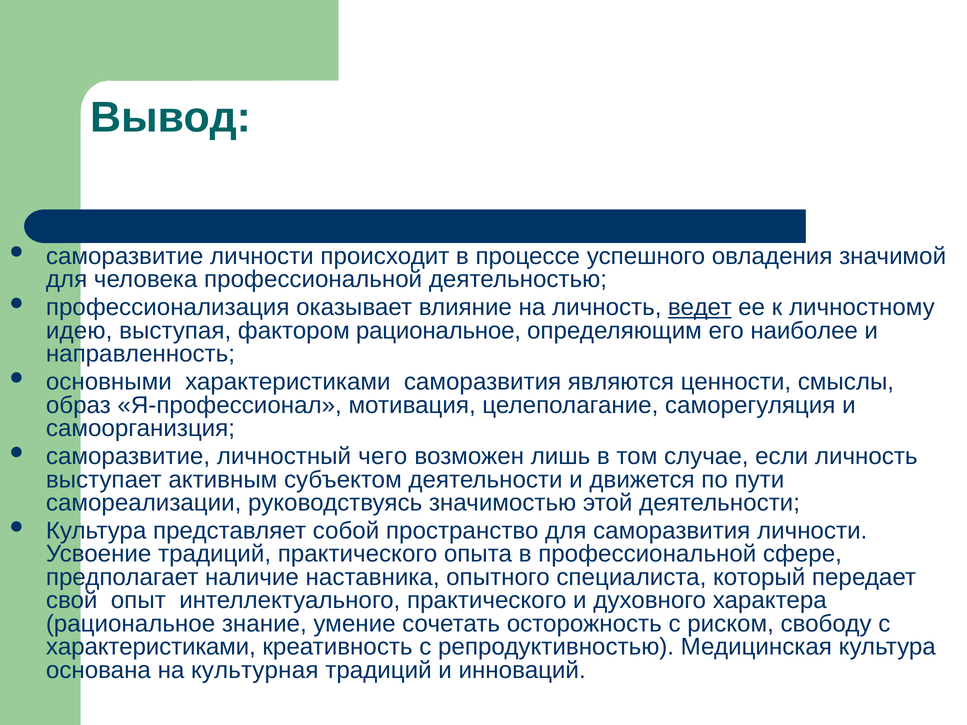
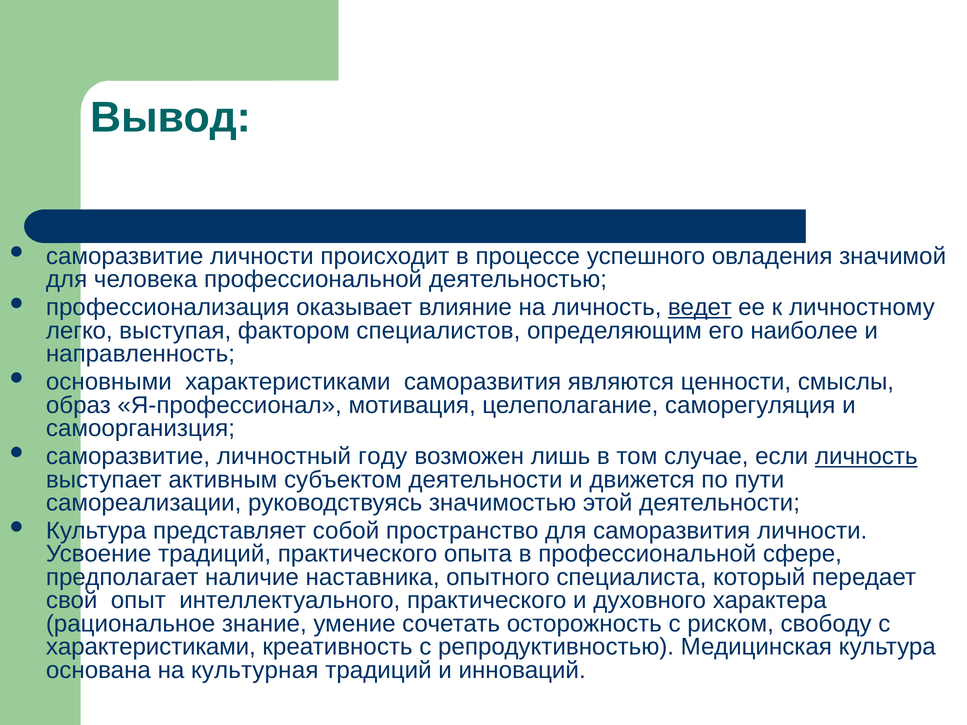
идею: идею -> легко (79, 331)
фактором рациональное: рациональное -> специалистов (438, 331)
чего: чего -> году (383, 456)
личность underline: none -> present (866, 456)
